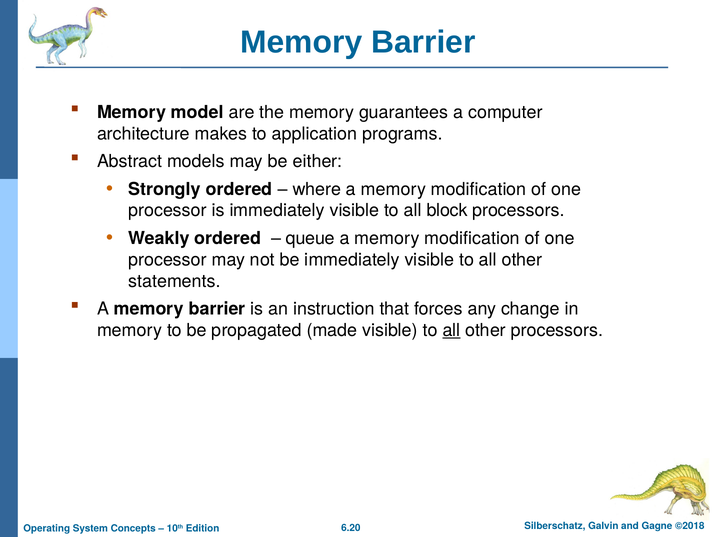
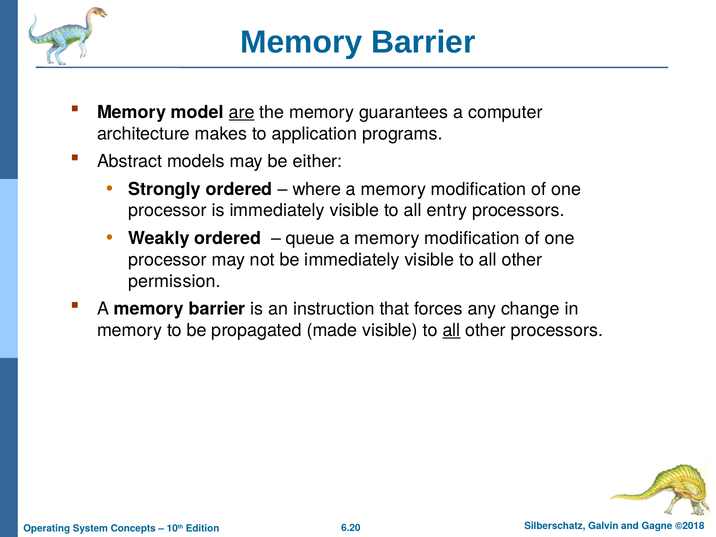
are underline: none -> present (242, 112)
block: block -> entry (447, 211)
statements: statements -> permission (174, 281)
